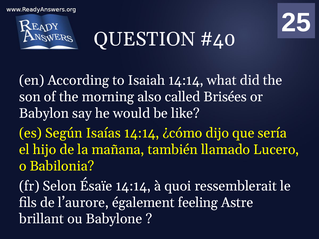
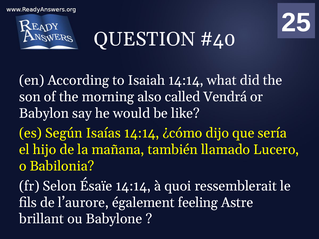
Brisées: Brisées -> Vendrá (225, 97)
